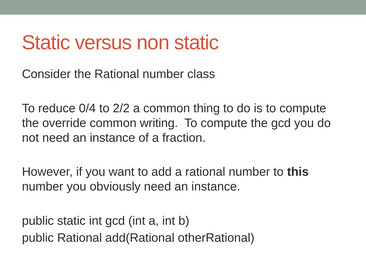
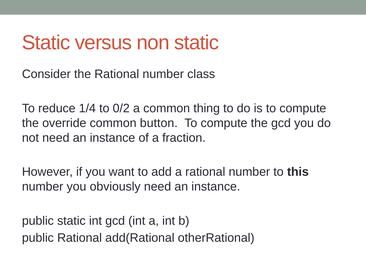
0/4: 0/4 -> 1/4 (87, 108)
2/2: 2/2 -> 0/2 (121, 108)
writing: writing -> button (159, 123)
